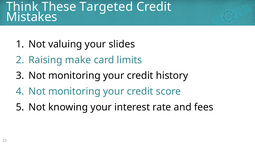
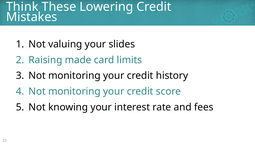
Targeted: Targeted -> Lowering (106, 7)
make: make -> made (78, 60)
